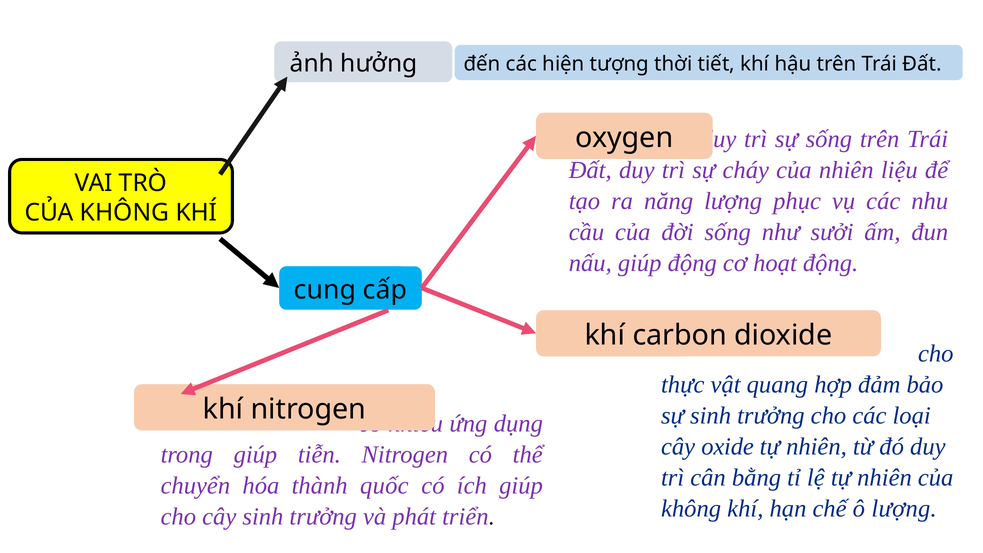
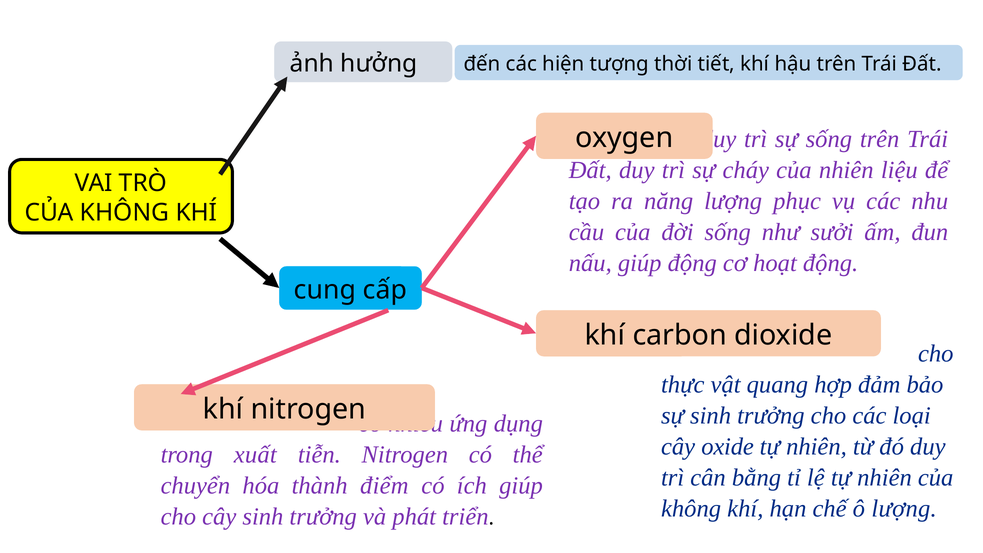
trong giúp: giúp -> xuất (255, 455)
quốc: quốc -> điểm (384, 486)
